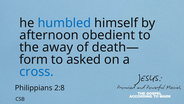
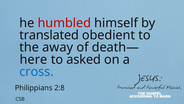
humbled colour: blue -> red (64, 23)
afternoon: afternoon -> translated (49, 35)
form: form -> here (33, 59)
